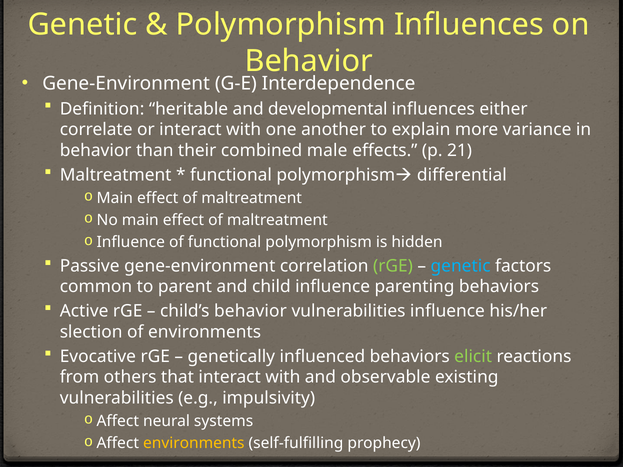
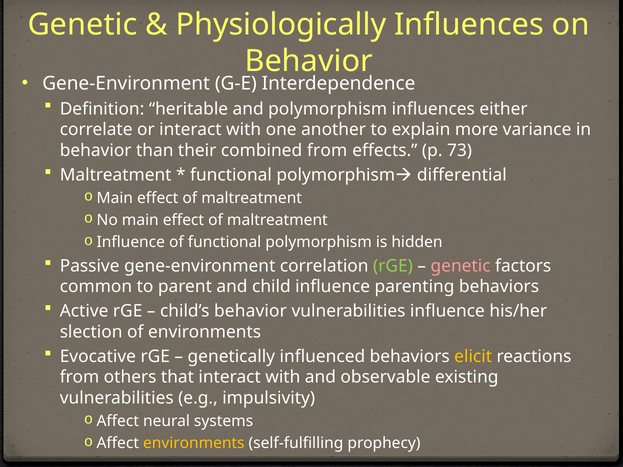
Polymorphism: Polymorphism -> Physiologically (281, 25)
and developmental: developmental -> polymorphism (328, 109)
combined male: male -> from (327, 150)
21: 21 -> 73 (460, 150)
genetic colour: light blue -> pink (461, 266)
elicit colour: light green -> yellow (473, 357)
